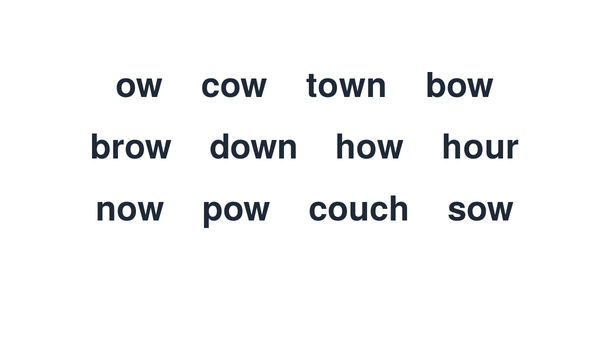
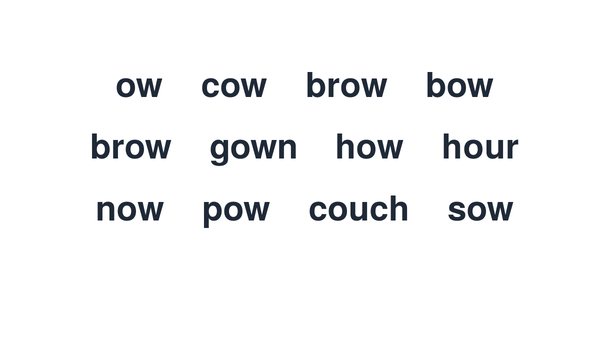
cow town: town -> brow (347, 86)
down: down -> gown (254, 148)
